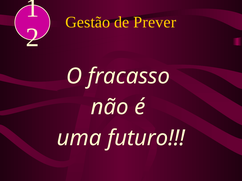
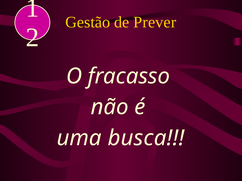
futuro: futuro -> busca (146, 138)
